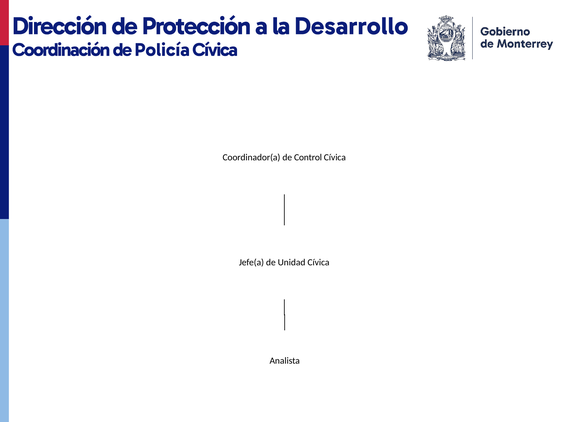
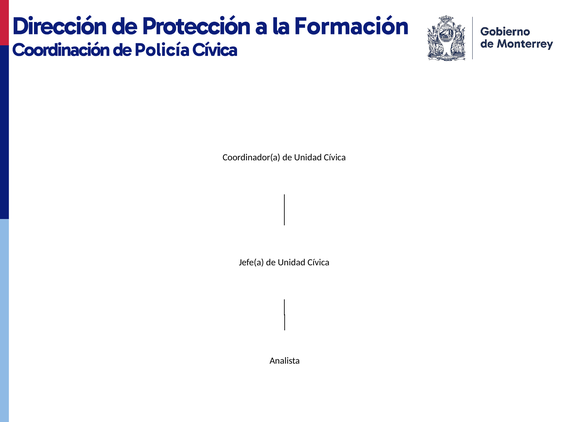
Desarrollo: Desarrollo -> Formación (352, 26)
Control: Control -> Unidad (308, 157)
